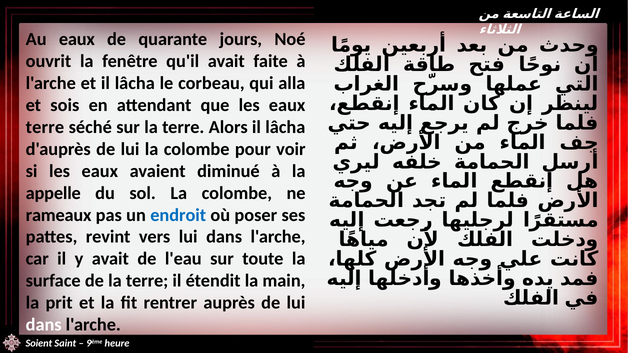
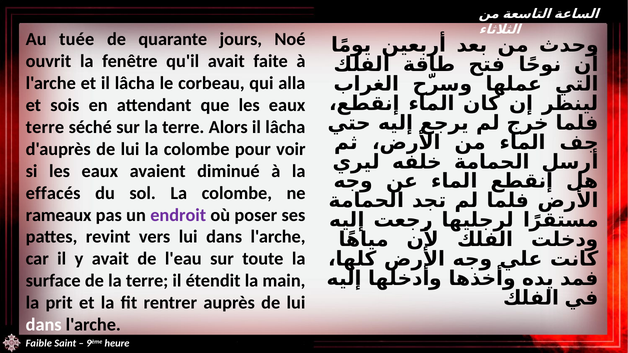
Au eaux: eaux -> tuée (77, 39)
appelle: appelle -> effacés (53, 193)
endroit colour: blue -> purple (178, 215)
Soient: Soient -> Faible (39, 344)
